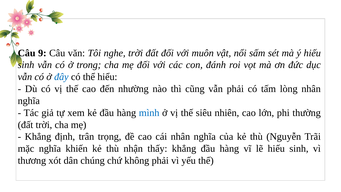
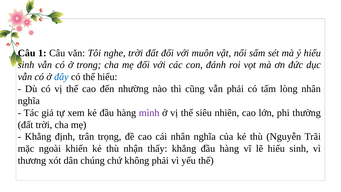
9: 9 -> 1 (42, 53)
mình colour: blue -> purple (149, 113)
mặc nghĩa: nghĩa -> ngoài (50, 148)
